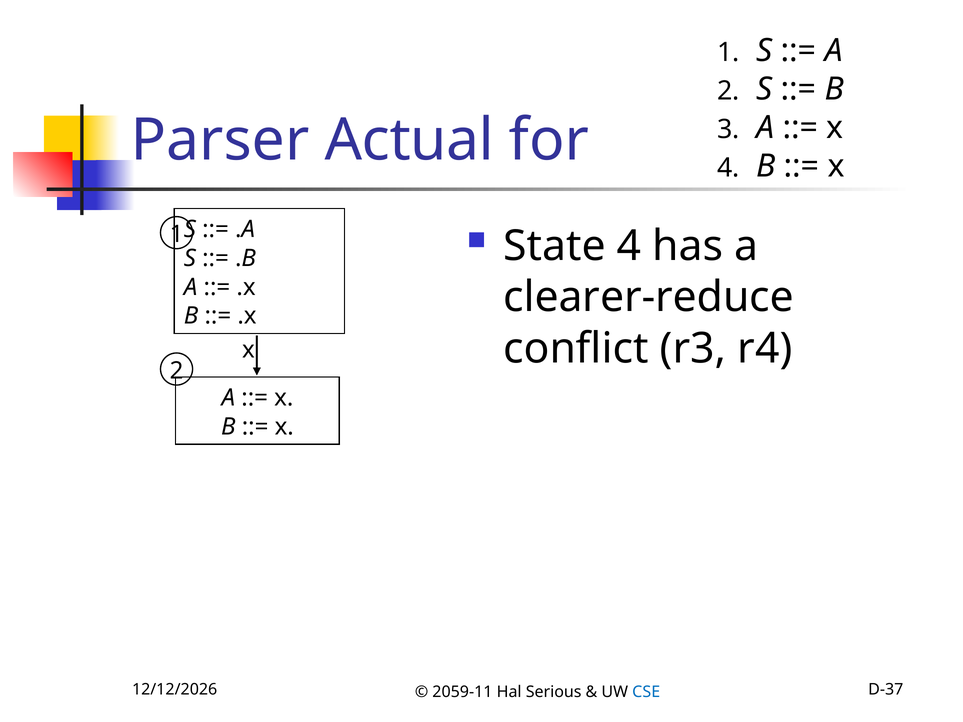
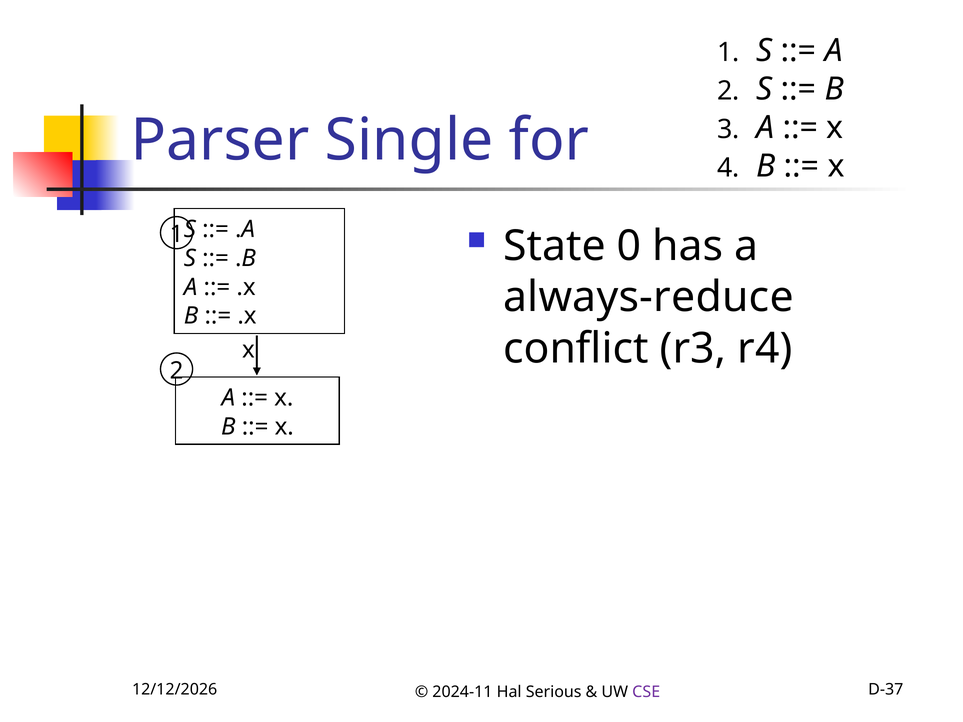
Actual: Actual -> Single (409, 141)
State 4: 4 -> 0 (629, 246)
clearer-reduce: clearer-reduce -> always-reduce (648, 297)
2059-11: 2059-11 -> 2024-11 (462, 692)
CSE colour: blue -> purple (646, 692)
